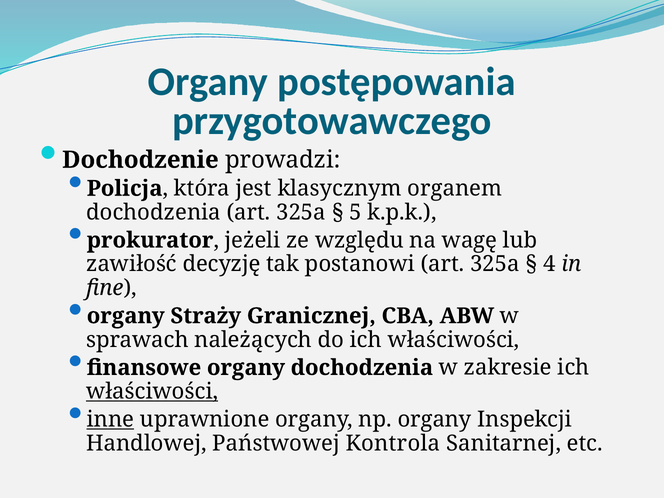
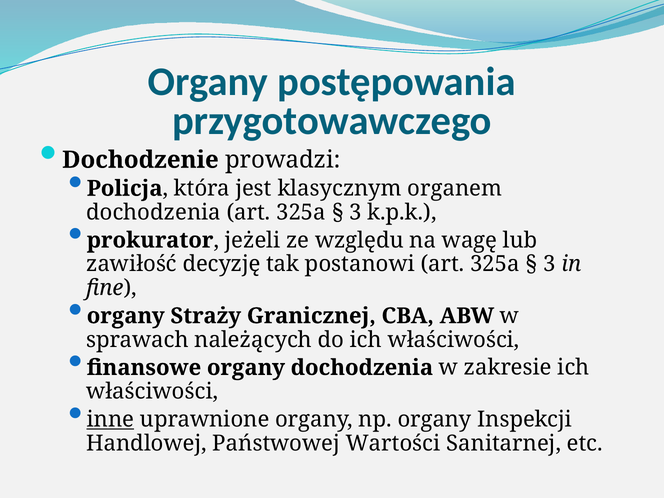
5: 5 -> 3 (355, 212)
4: 4 -> 3 (549, 264)
właściwości underline: present -> none (152, 392)
Kontrola: Kontrola -> Wartości (393, 443)
